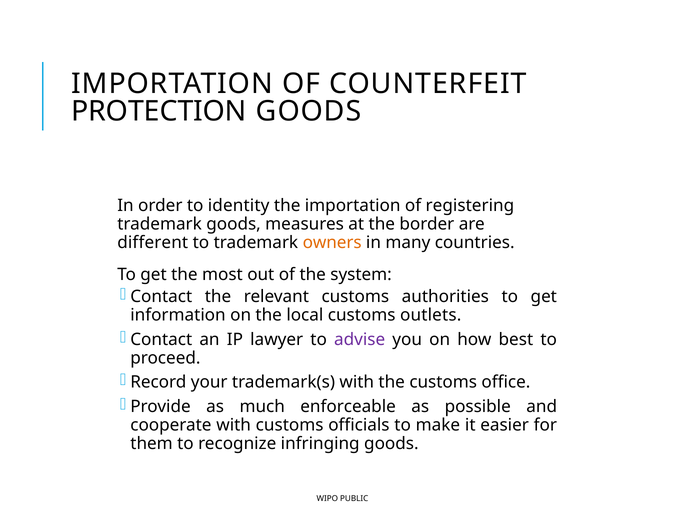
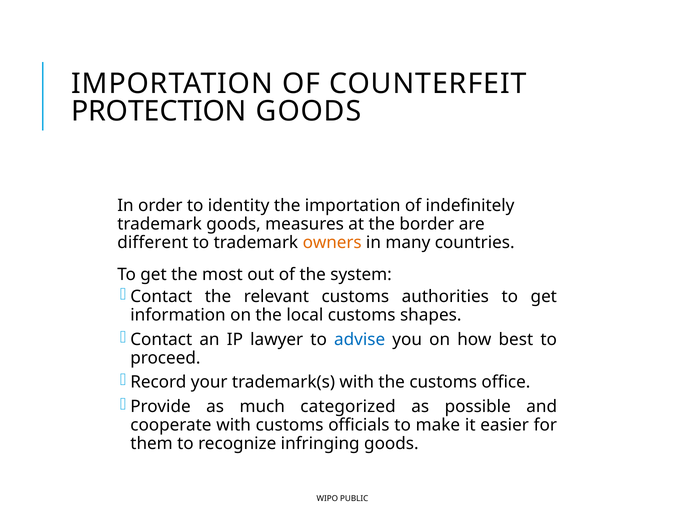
registering: registering -> indefinitely (470, 206)
outlets: outlets -> shapes (431, 315)
advise colour: purple -> blue (360, 339)
enforceable: enforceable -> categorized (348, 406)
